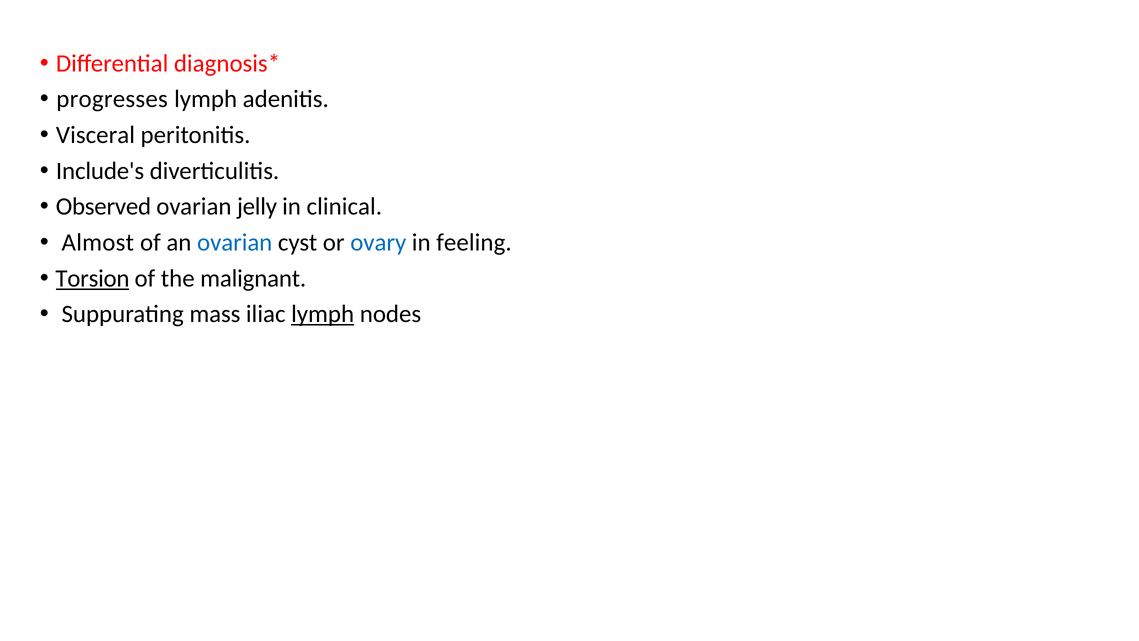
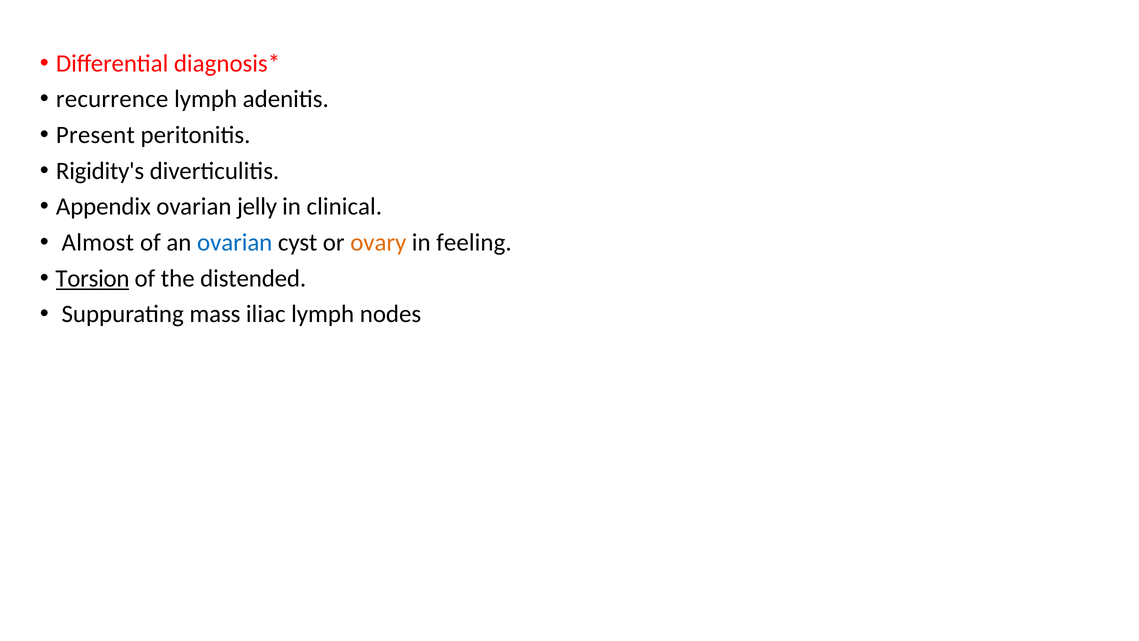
progresses: progresses -> recurrence (112, 99)
Visceral: Visceral -> Present (95, 135)
Include's: Include's -> Rigidity's (100, 171)
Observed: Observed -> Appendix (103, 207)
ovary colour: blue -> orange (378, 242)
malignant: malignant -> distended (253, 278)
lymph underline: present -> none (323, 314)
